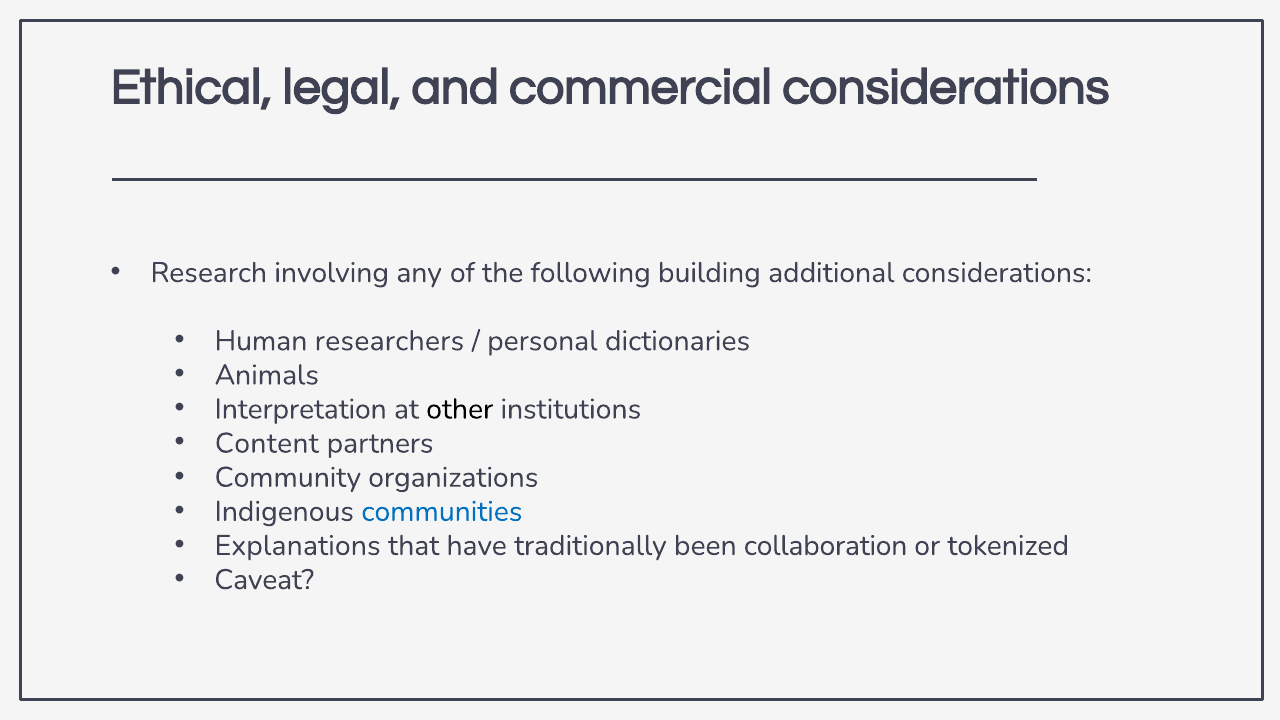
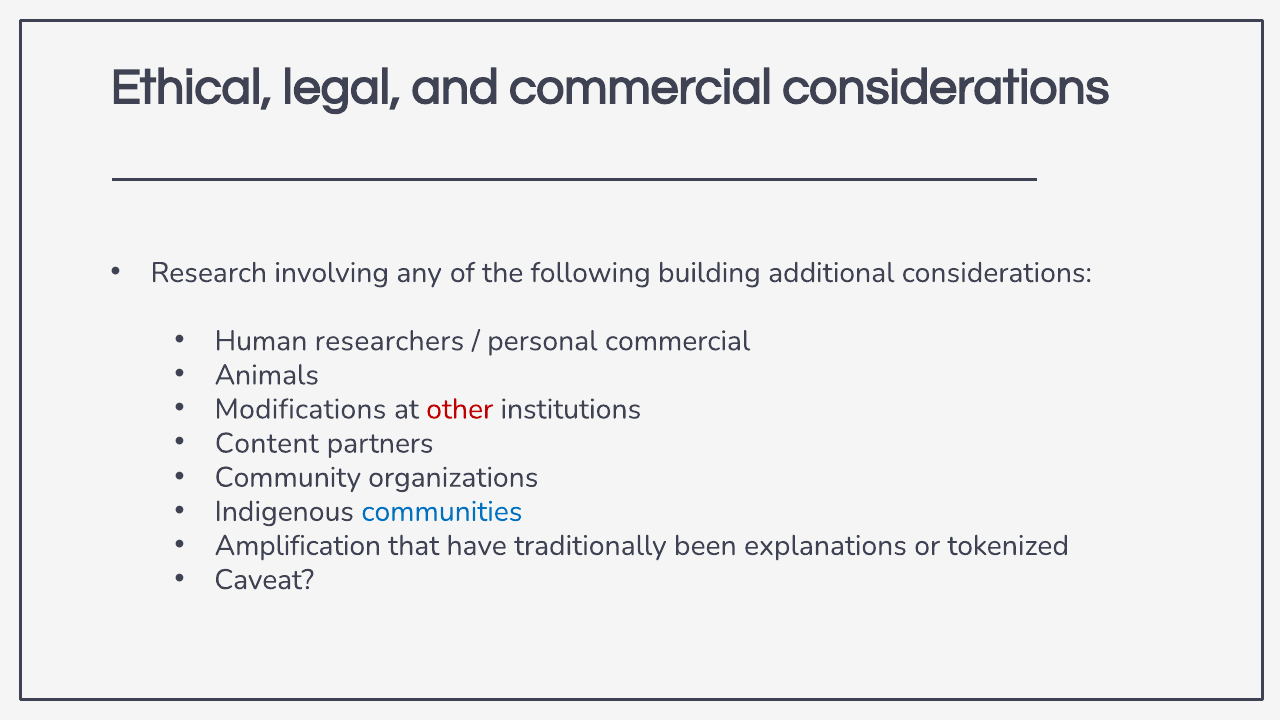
personal dictionaries: dictionaries -> commercial (678, 341)
Interpretation: Interpretation -> Modifications (300, 409)
other colour: black -> red (460, 409)
Explanations: Explanations -> Amplification (298, 546)
collaboration: collaboration -> explanations (825, 546)
